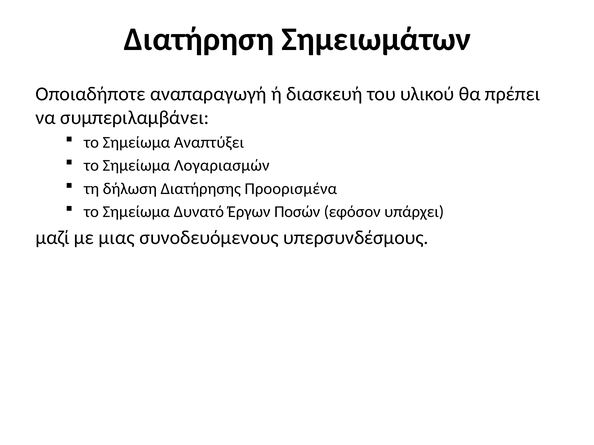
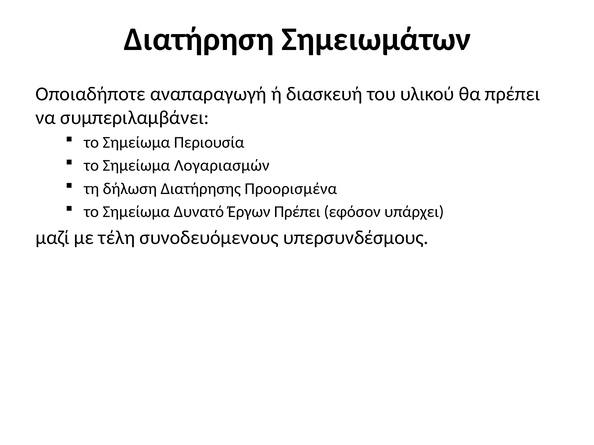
Αναπτύξει: Αναπτύξει -> Περιουσία (209, 143)
Έργων Ποσών: Ποσών -> Πρέπει (297, 212)
μιας: μιας -> τέλη (117, 238)
